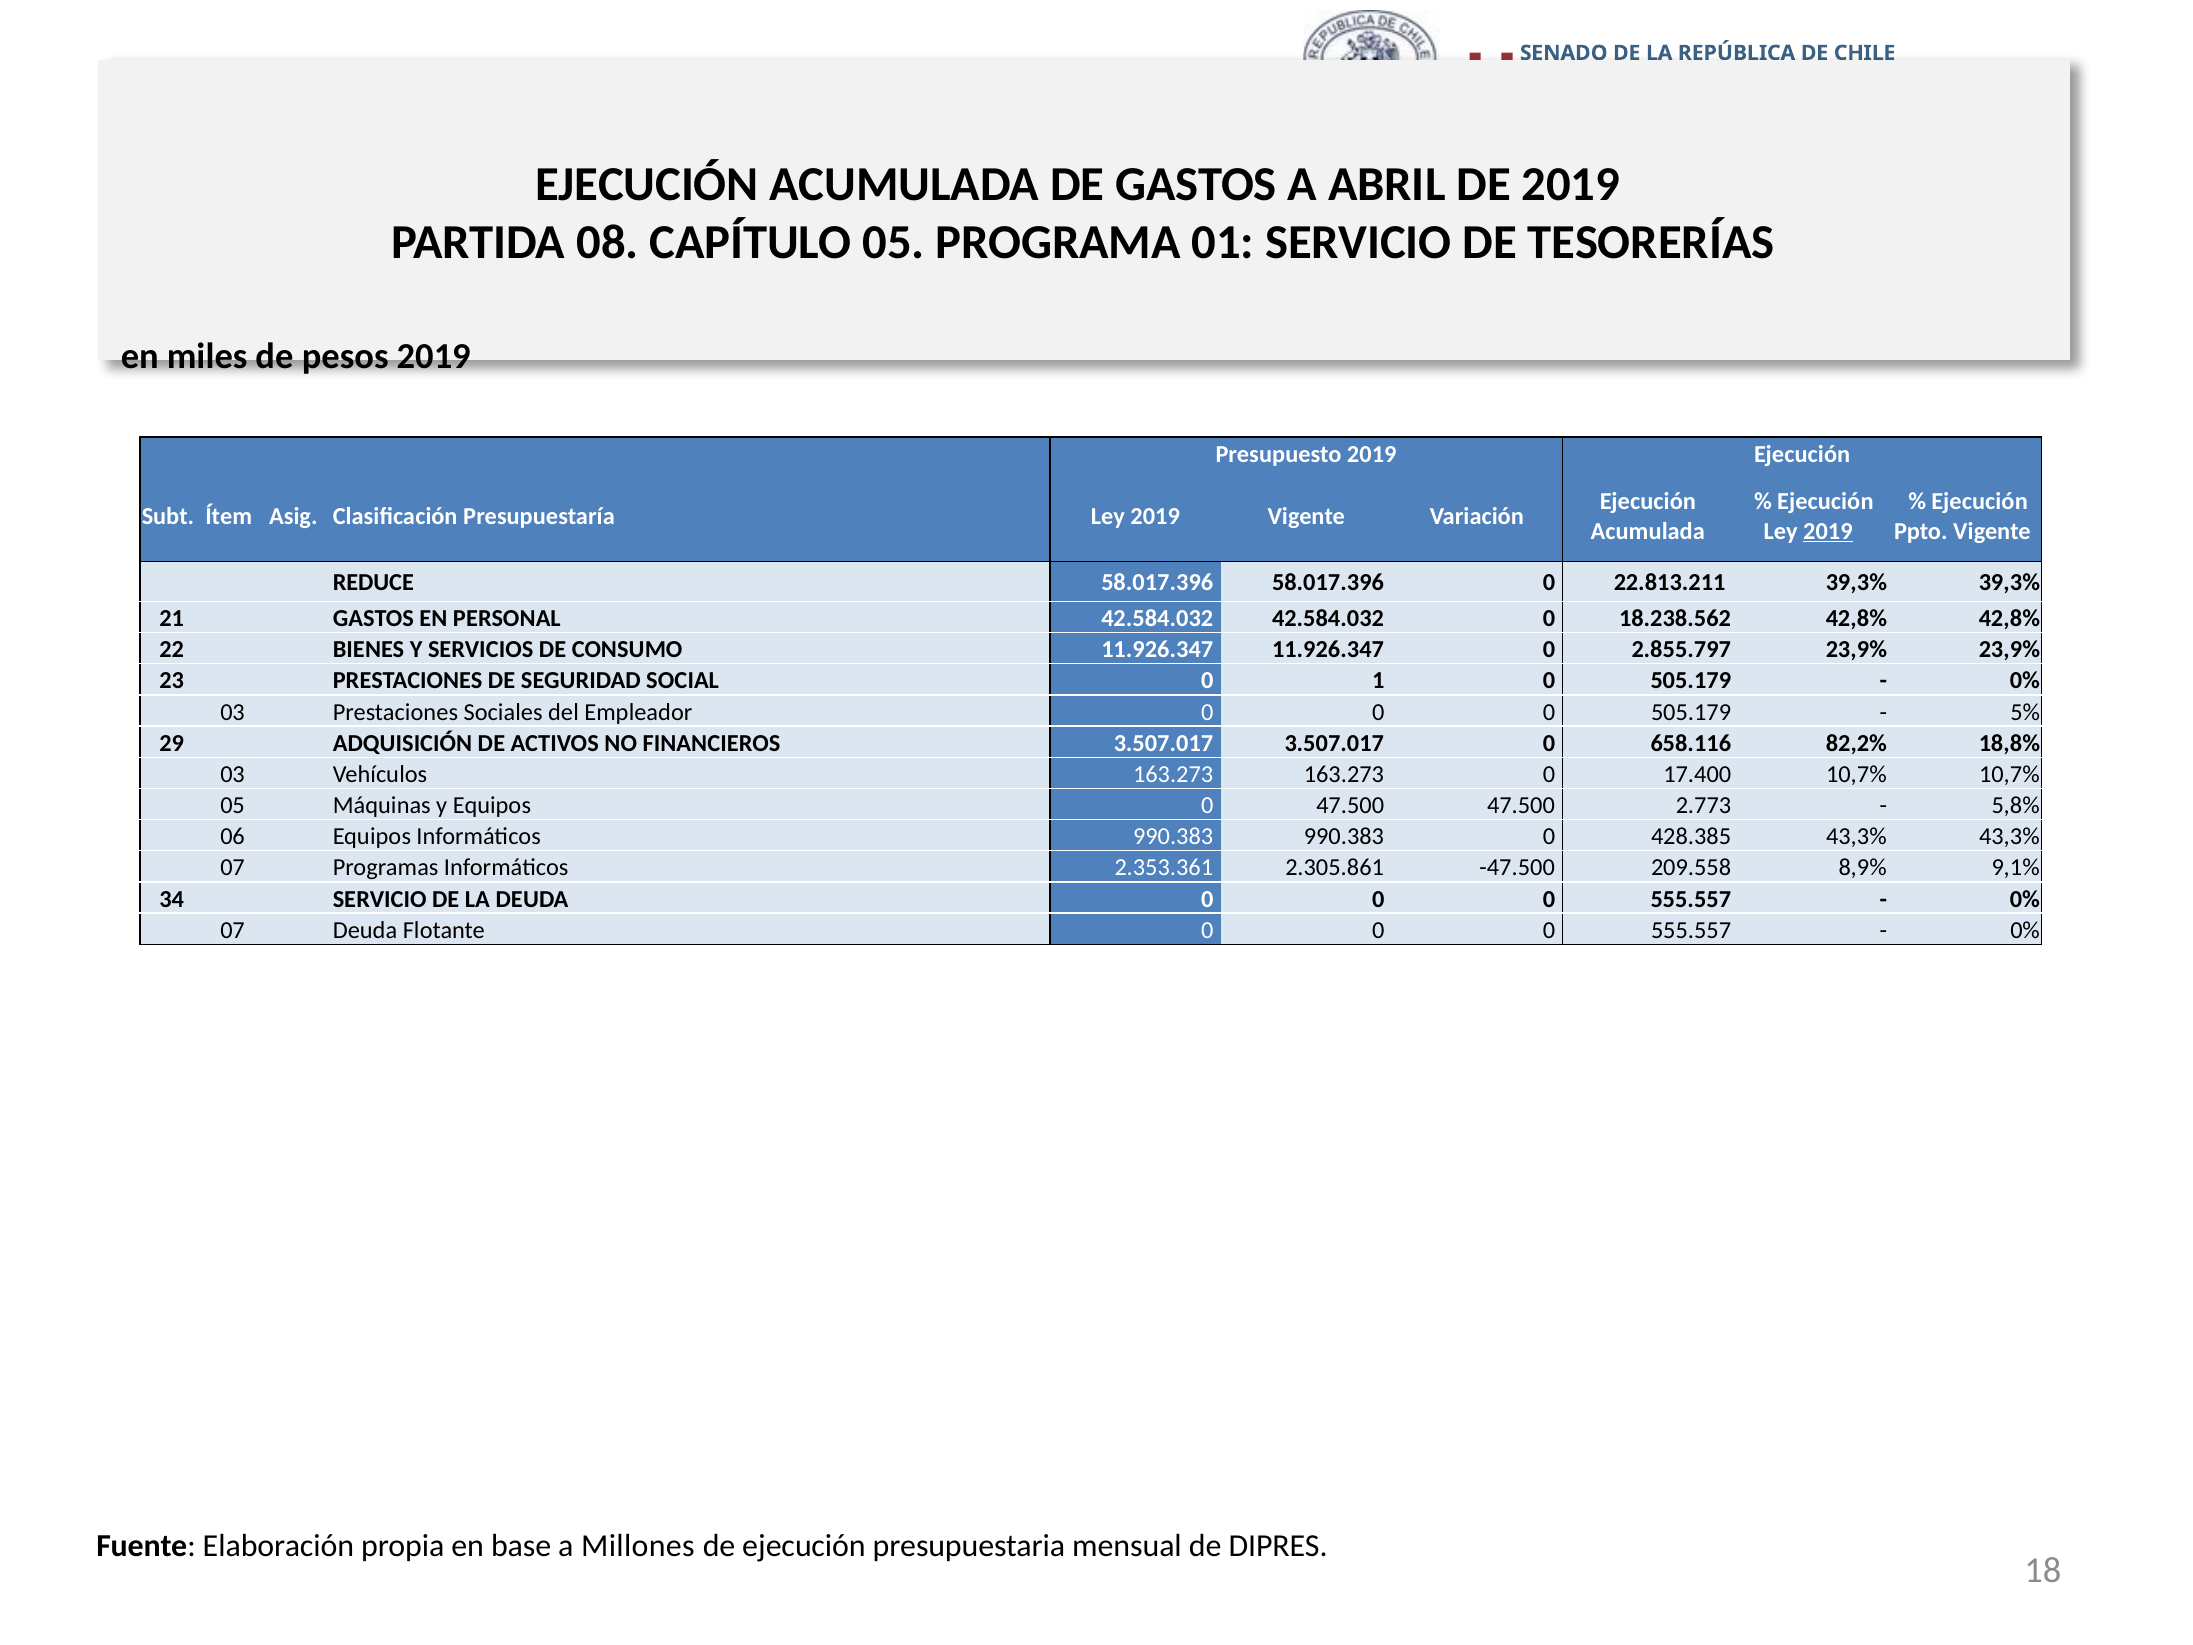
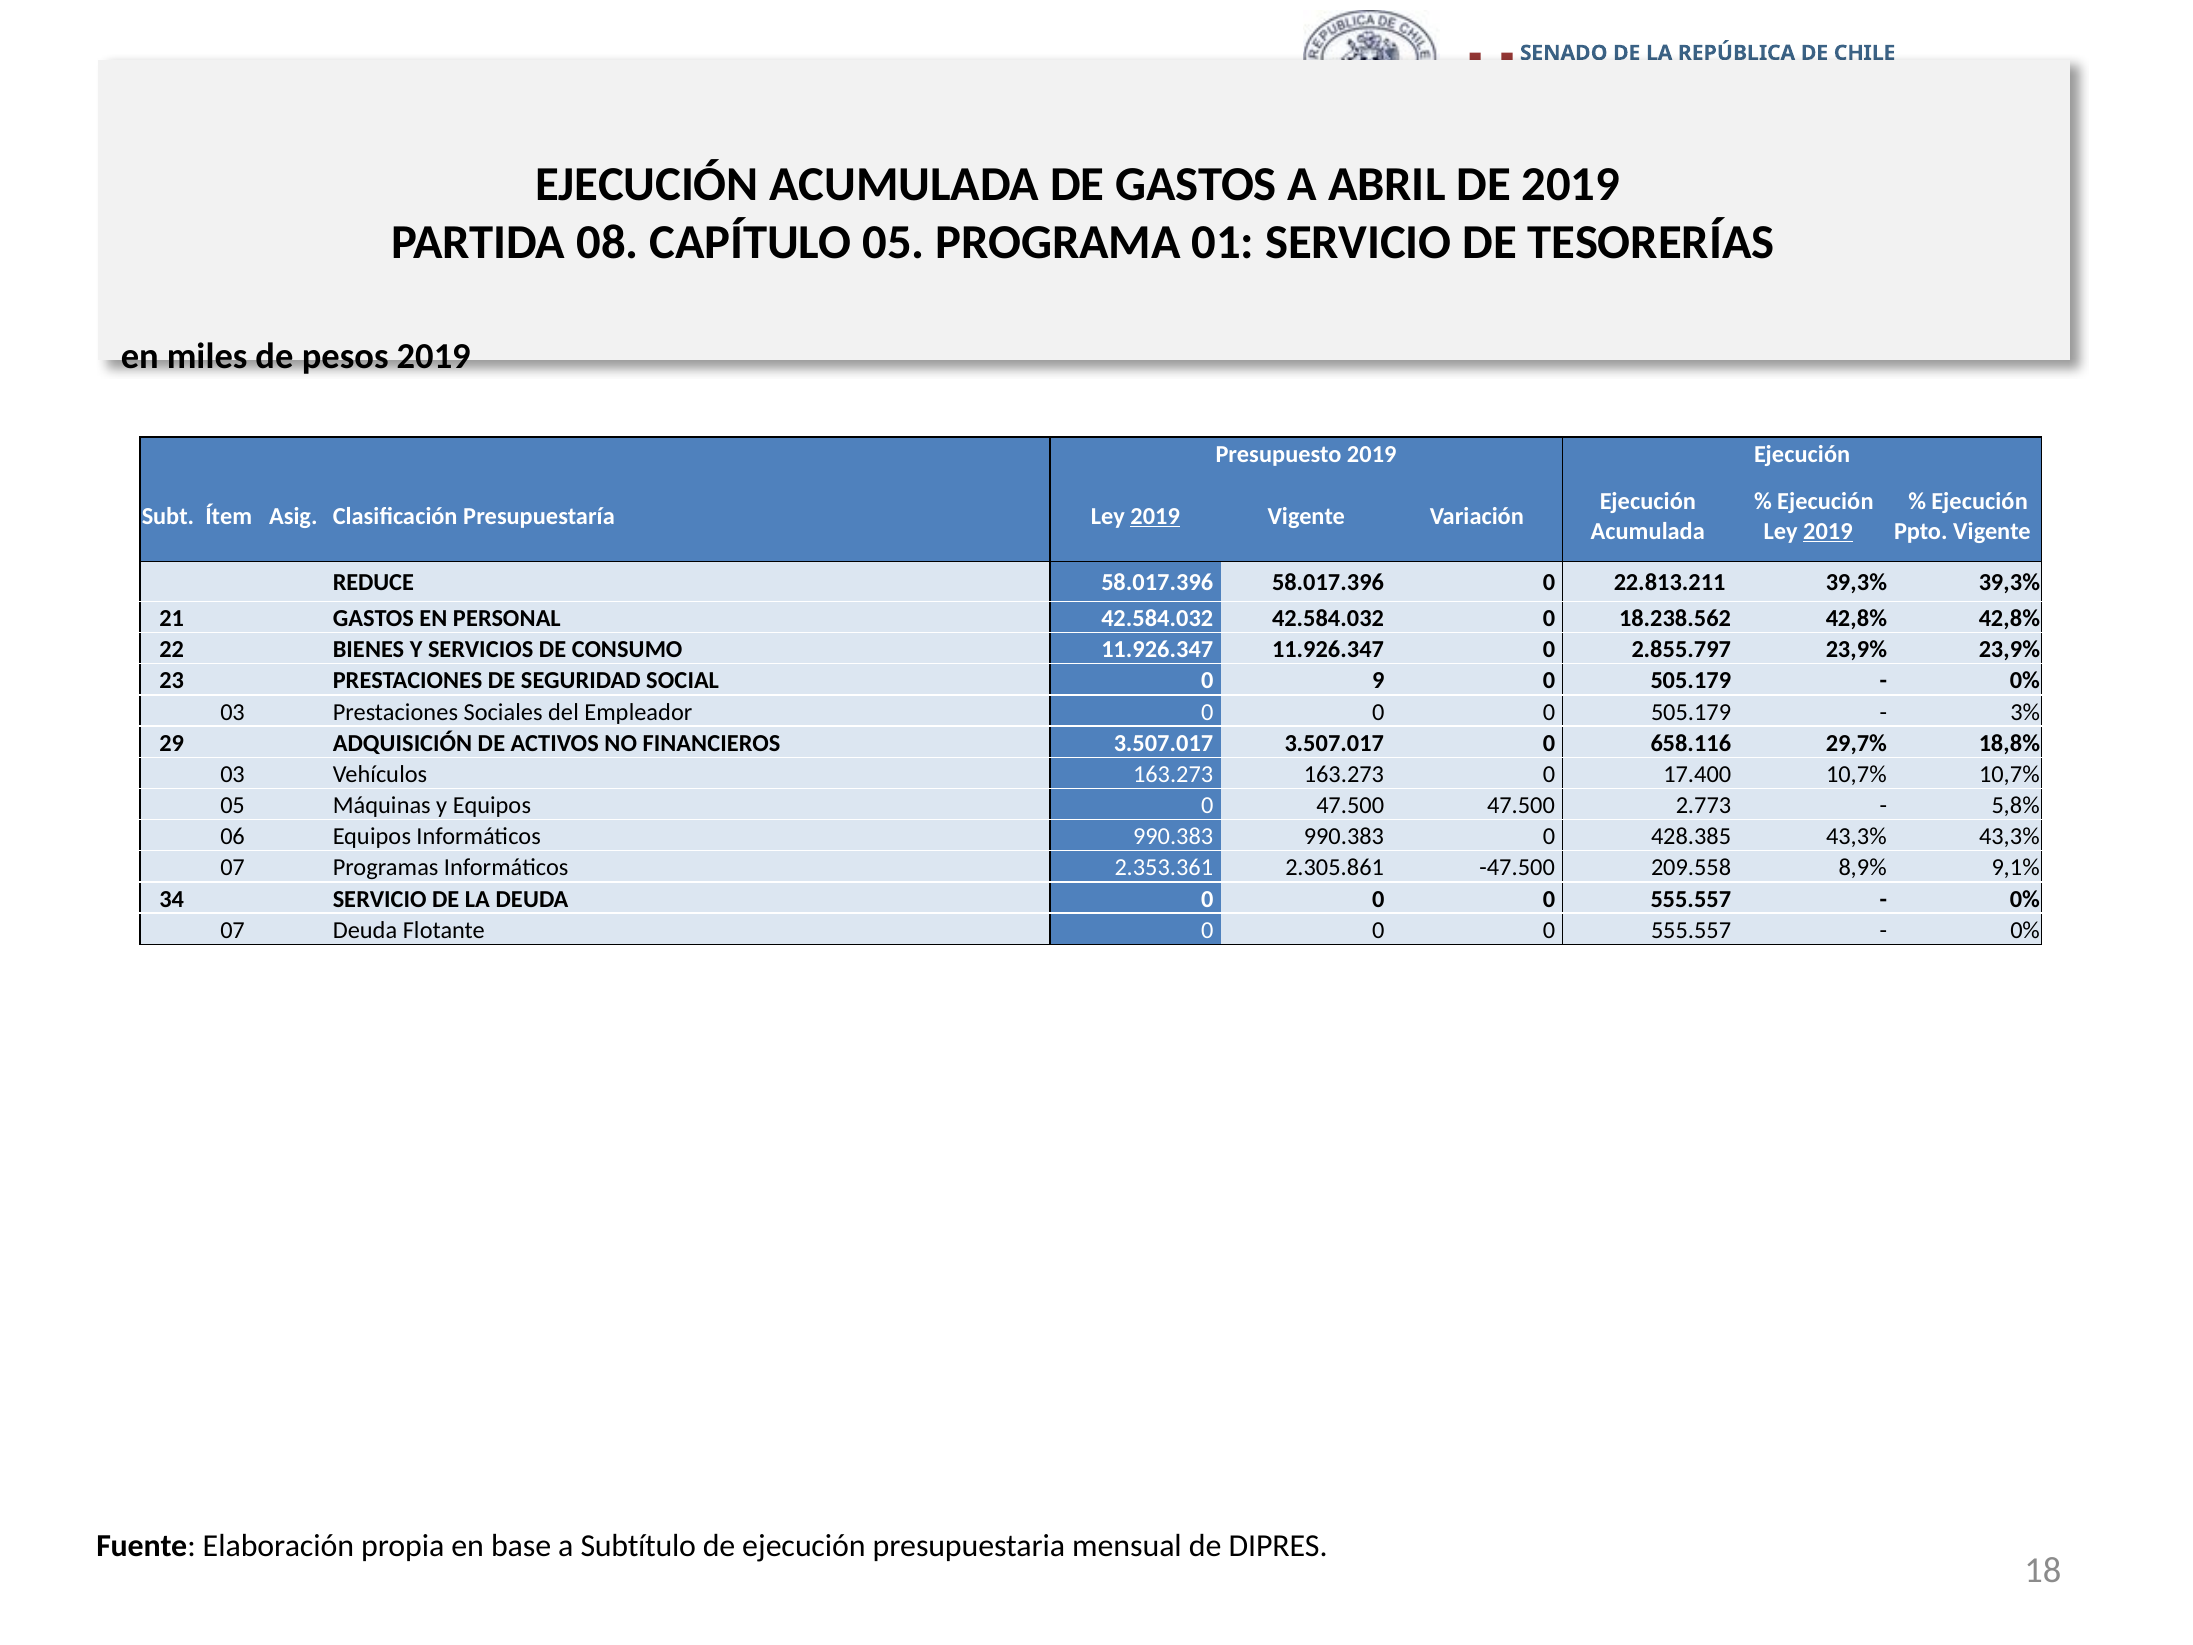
2019 underline: none -> present (1155, 516)
1: 1 -> 9 (1378, 681)
5%: 5% -> 3% (2025, 712)
82,2%: 82,2% -> 29,7% (1856, 743)
Millones: Millones -> Subtítulo (638, 1545)
